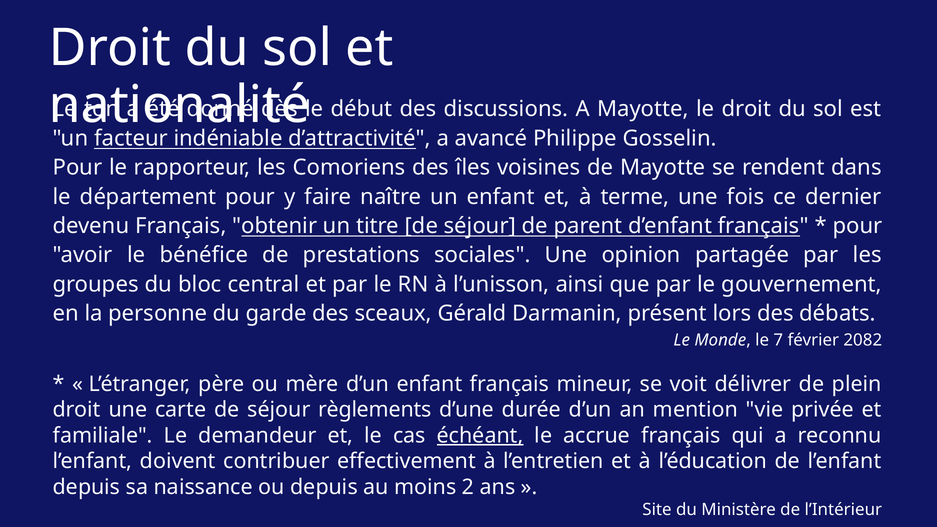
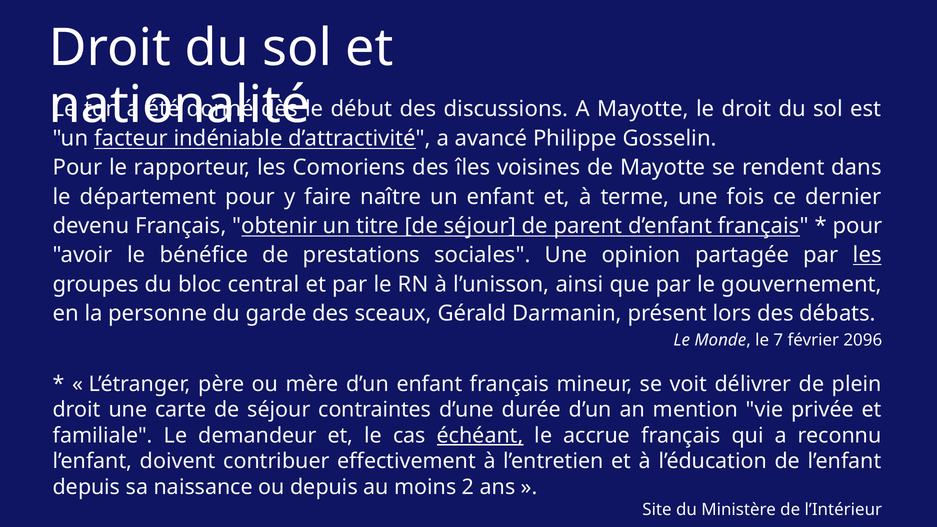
les underline: none -> present (867, 255)
2082: 2082 -> 2096 (863, 340)
règlements: règlements -> contraintes (375, 410)
